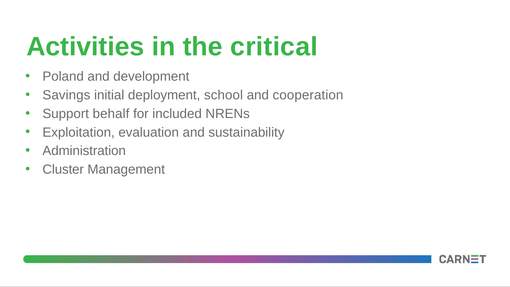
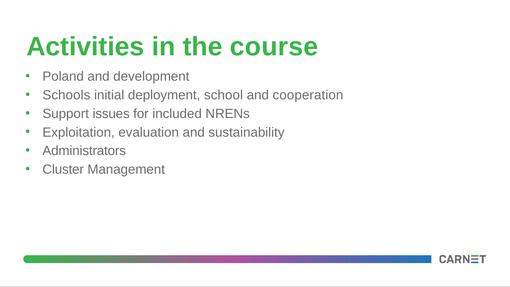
critical: critical -> course (274, 47)
Savings: Savings -> Schools (66, 95)
behalf: behalf -> issues (111, 114)
Administration: Administration -> Administrators (84, 151)
